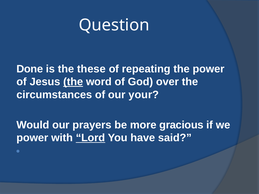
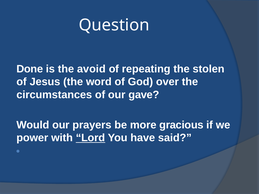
these: these -> avoid (91, 69)
the power: power -> stolen (209, 69)
the underline: present -> none (73, 82)
your: your -> gave (144, 95)
